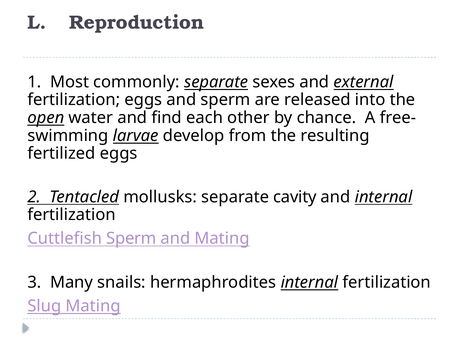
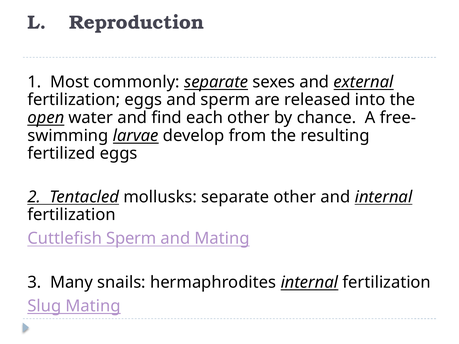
separate cavity: cavity -> other (295, 197)
